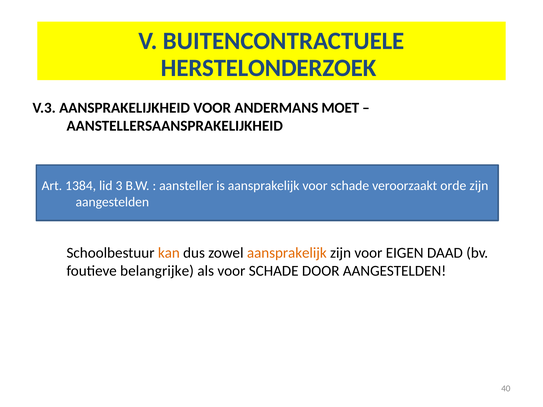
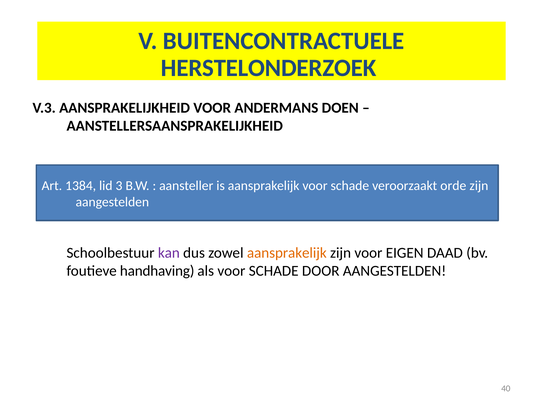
MOET: MOET -> DOEN (340, 108)
kan colour: orange -> purple (169, 253)
belangrijke: belangrijke -> handhaving (157, 271)
